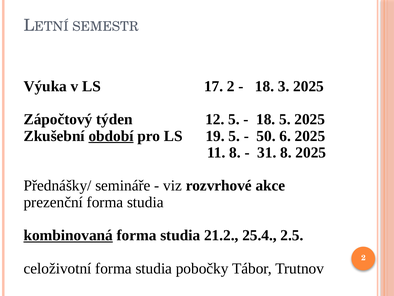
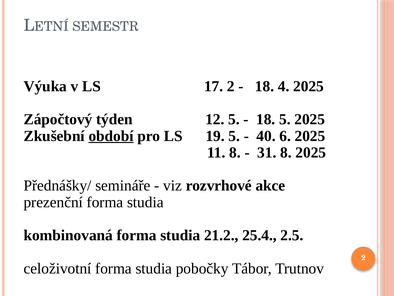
3: 3 -> 4 (284, 86)
50: 50 -> 40 (266, 136)
kombinovaná underline: present -> none (68, 235)
